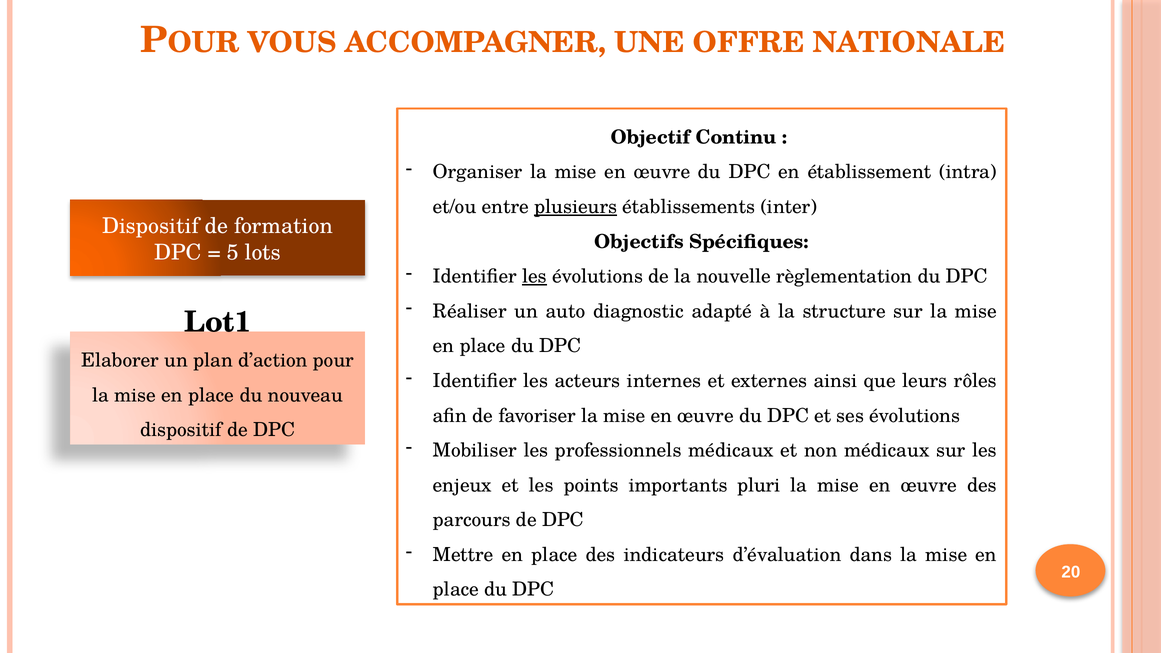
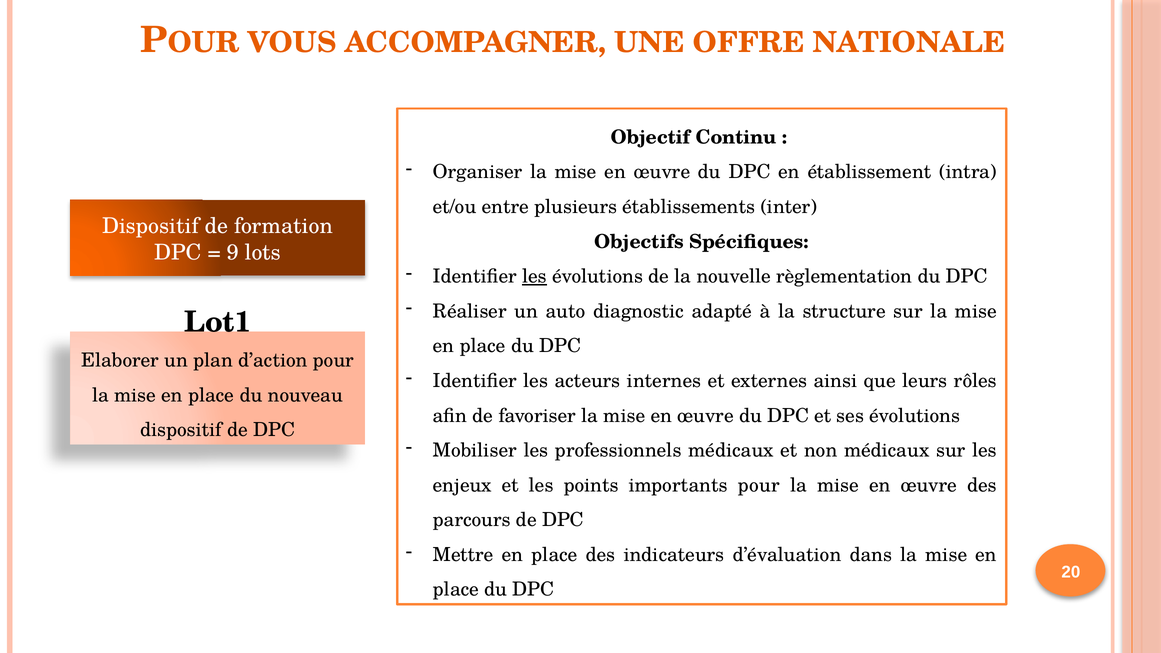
plusieurs underline: present -> none (576, 207)
5: 5 -> 9 (233, 252)
importants pluri: pluri -> pour (759, 485)
